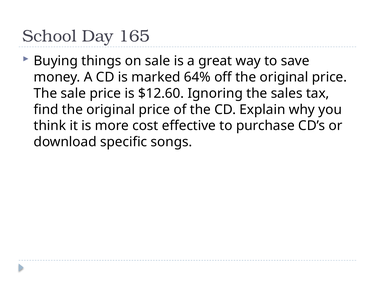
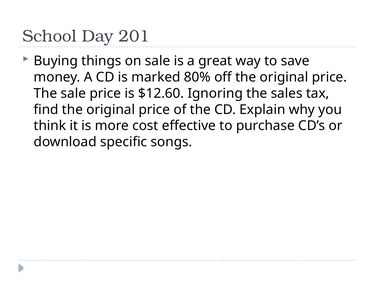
165: 165 -> 201 (134, 36)
64%: 64% -> 80% (197, 77)
